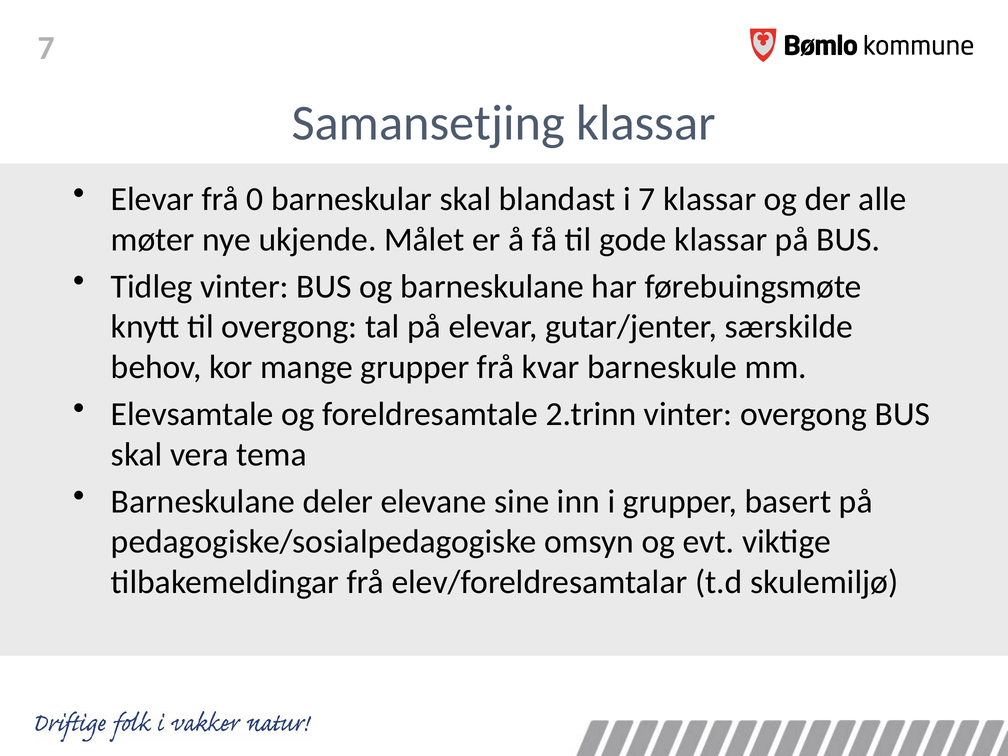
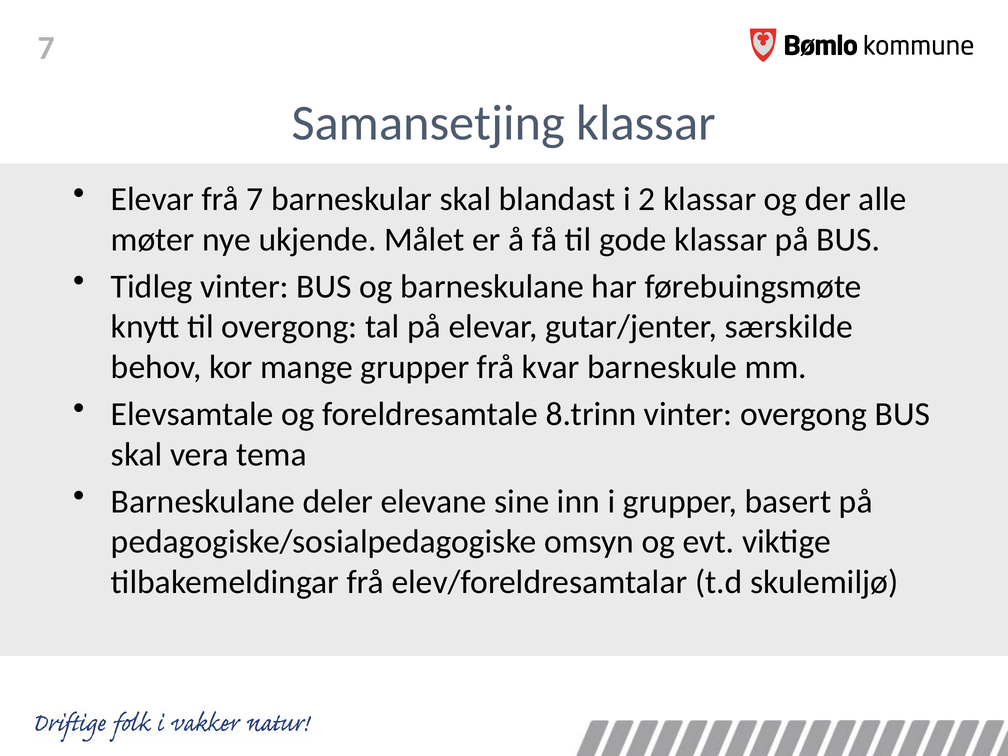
frå 0: 0 -> 7 (255, 199)
i 7: 7 -> 2 (647, 199)
2.trinn: 2.trinn -> 8.trinn (591, 414)
